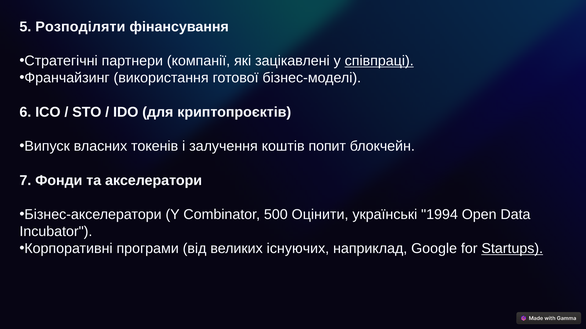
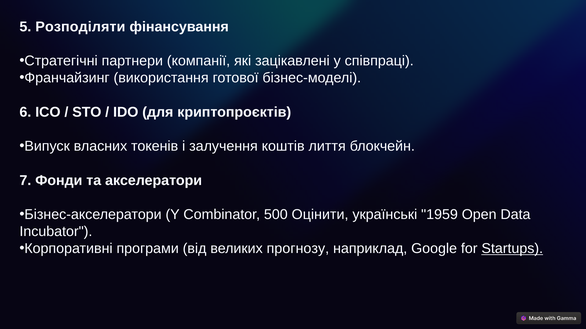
співпраці underline: present -> none (379, 61)
попит: попит -> лиття (327, 146)
1994: 1994 -> 1959 (440, 215)
існуючих: існуючих -> прогнозу (298, 249)
